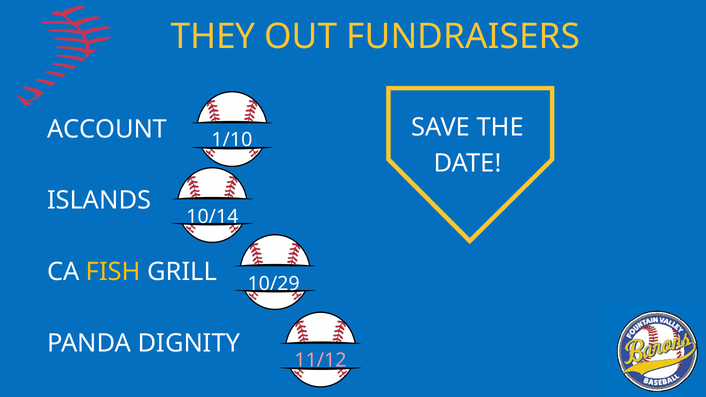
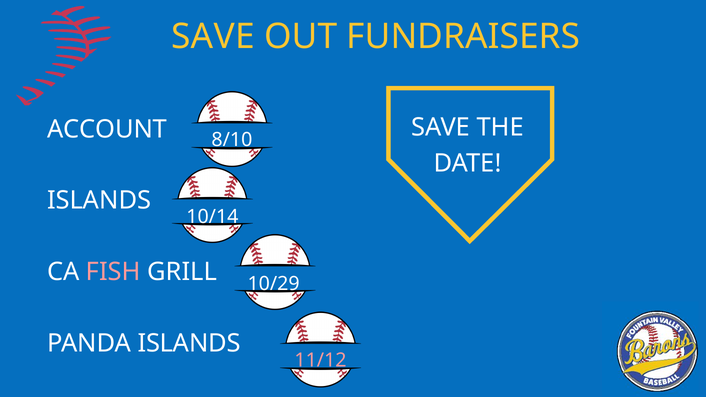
THEY: THEY -> SAVE (213, 37)
1/10: 1/10 -> 8/10 (232, 140)
FISH colour: yellow -> pink (113, 272)
PANDA DIGNITY: DIGNITY -> ISLANDS (189, 343)
